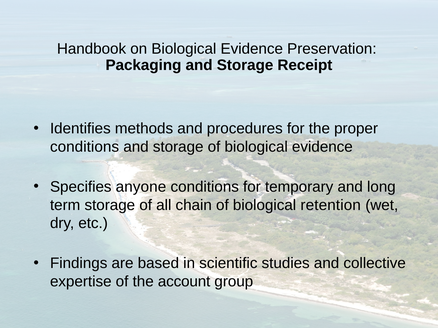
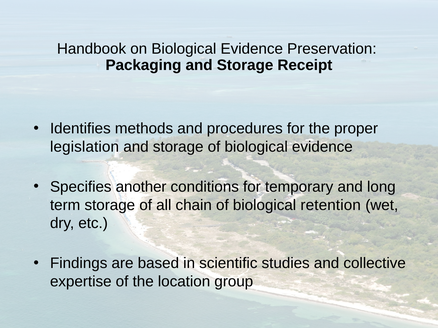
conditions: conditions -> legislation (85, 147)
anyone: anyone -> another (141, 187)
account: account -> location (184, 282)
